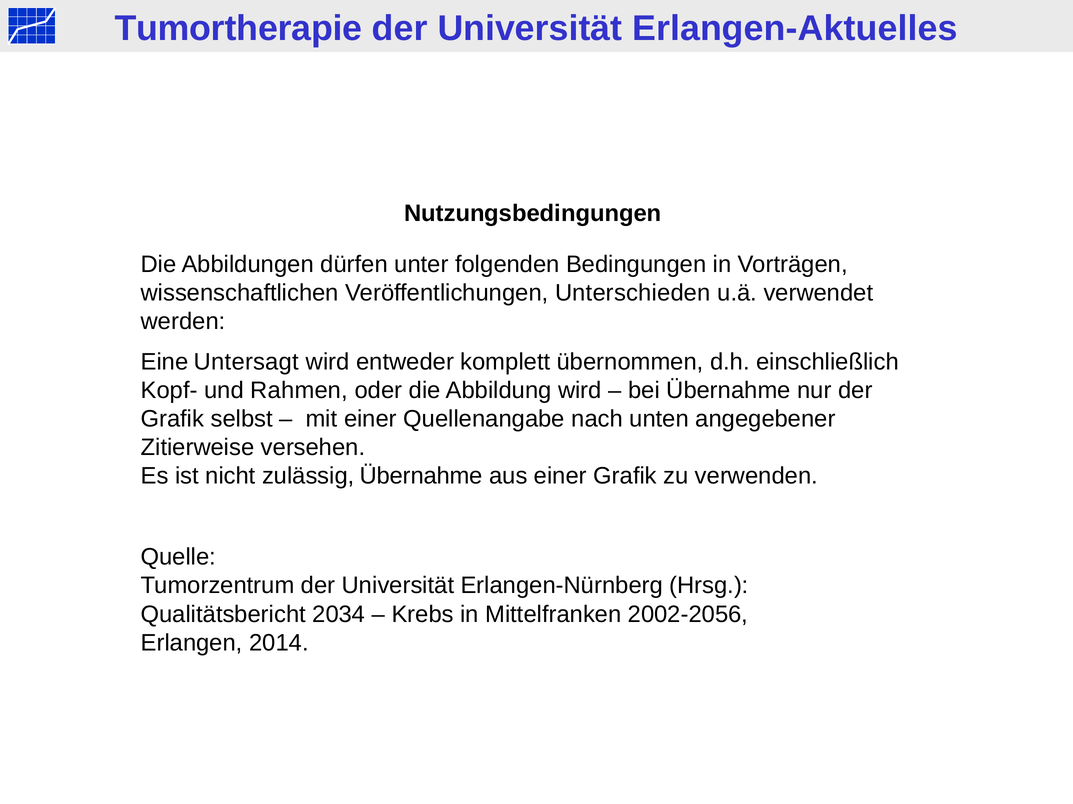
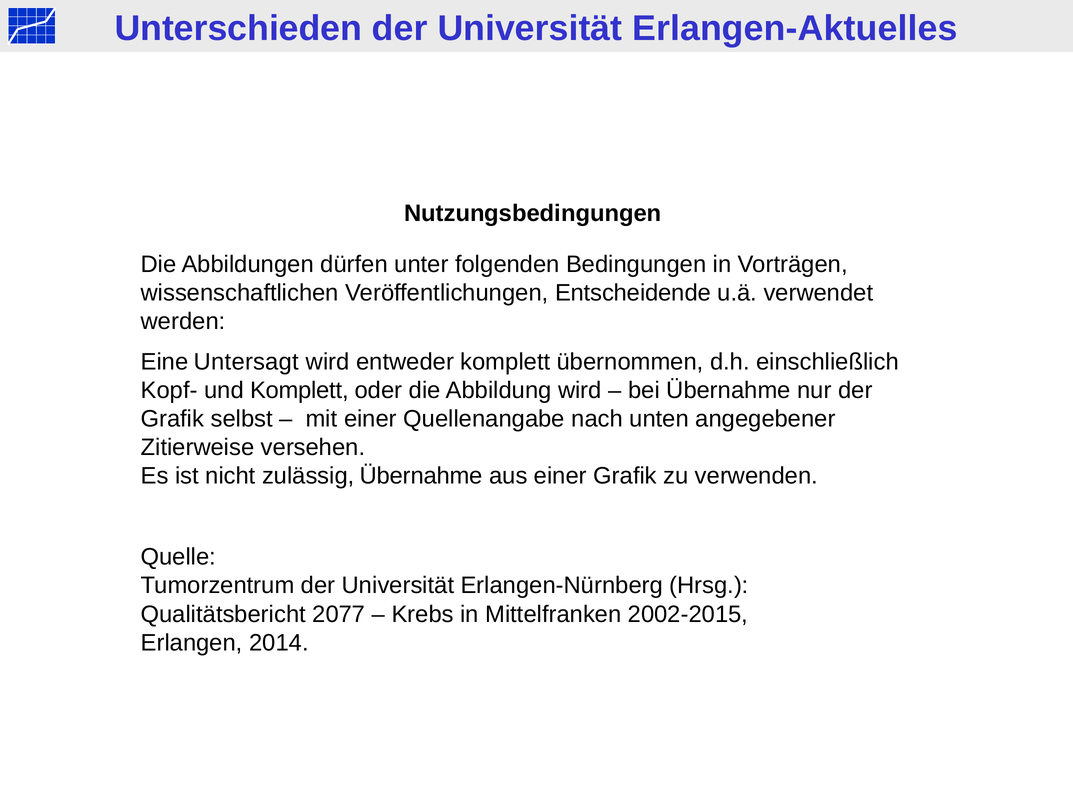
Tumortherapie: Tumortherapie -> Unterschieden (238, 29)
Unterschieden: Unterschieden -> Entscheidende (633, 293)
und Rahmen: Rahmen -> Komplett (299, 391)
2034: 2034 -> 2077 (339, 615)
2002-2056: 2002-2056 -> 2002-2015 (688, 615)
